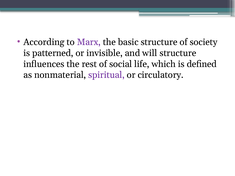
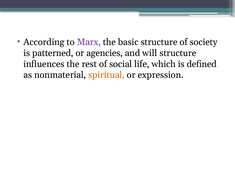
invisible: invisible -> agencies (105, 53)
spiritual colour: purple -> orange (106, 75)
circulatory: circulatory -> expression (161, 75)
